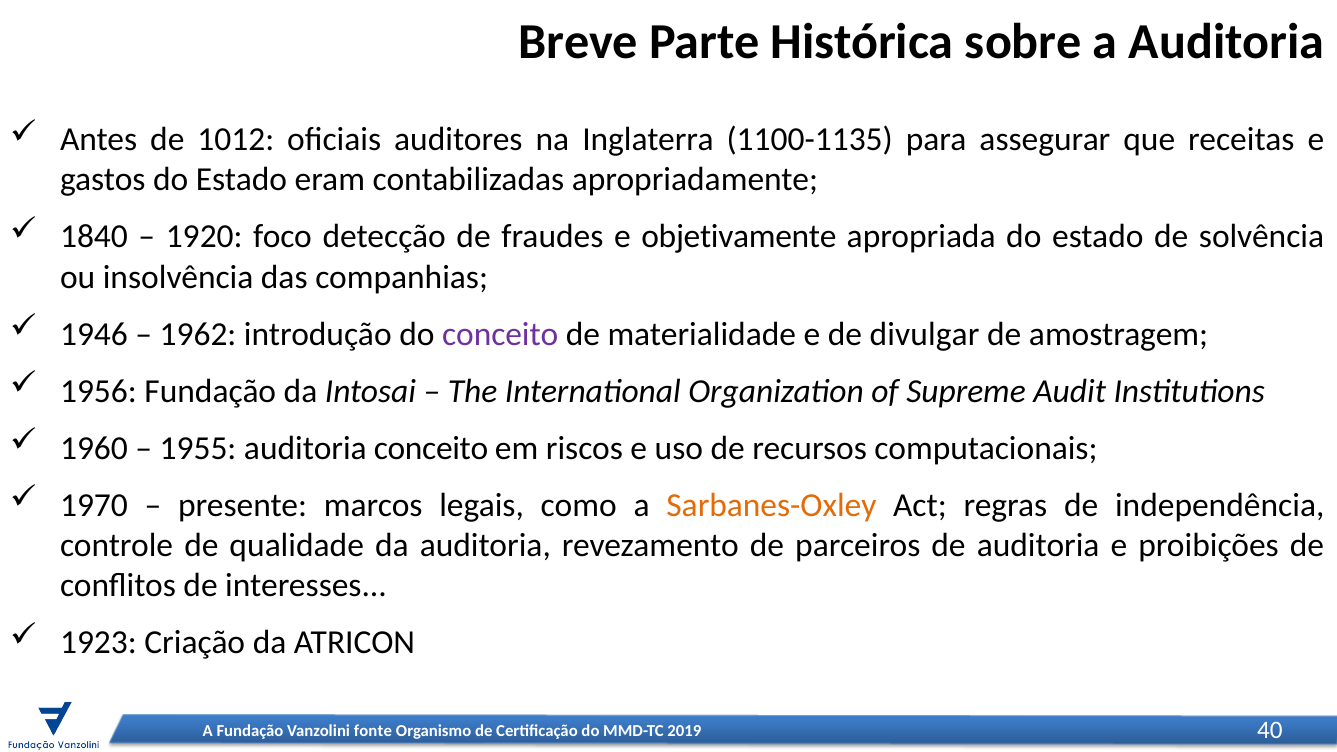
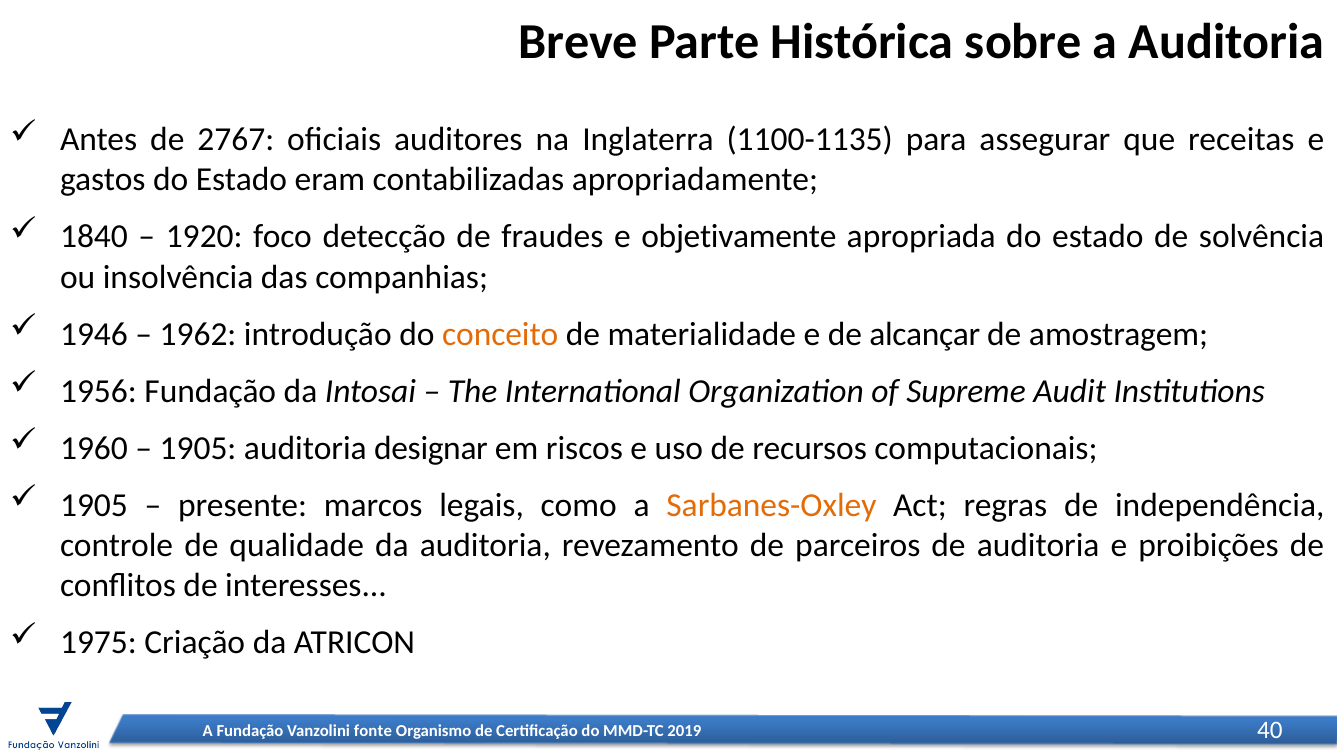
1012: 1012 -> 2767 (236, 140)
conceito colour: purple -> orange (500, 334)
divulgar: divulgar -> alcançar (925, 334)
1955: 1955 -> 1905 (198, 448)
auditoria conceito: conceito -> designar (431, 448)
1970: 1970 -> 1905 (94, 505)
1923: 1923 -> 1975 (98, 642)
